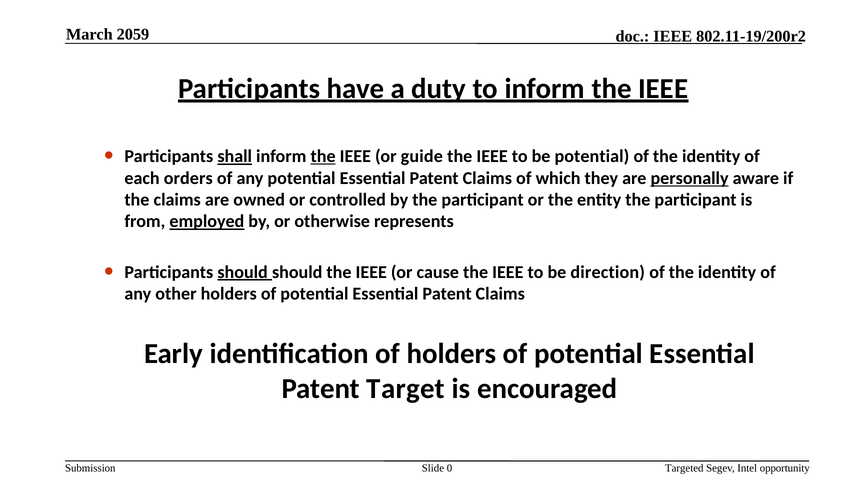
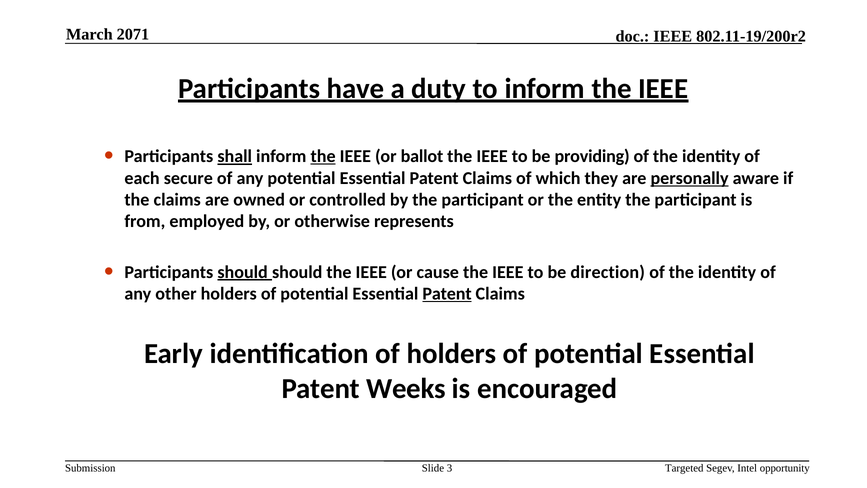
2059: 2059 -> 2071 (133, 34)
guide: guide -> ballot (422, 156)
be potential: potential -> providing (592, 156)
orders: orders -> secure (188, 178)
employed underline: present -> none (207, 221)
Patent underline: none -> present (447, 294)
Target: Target -> Weeks (406, 388)
0: 0 -> 3 (450, 468)
